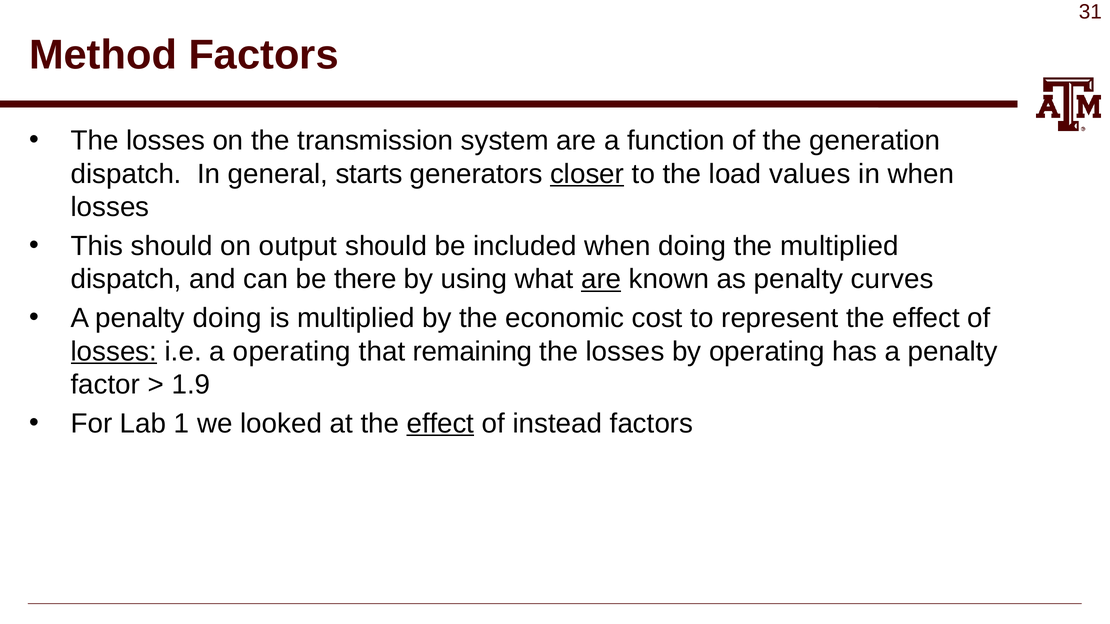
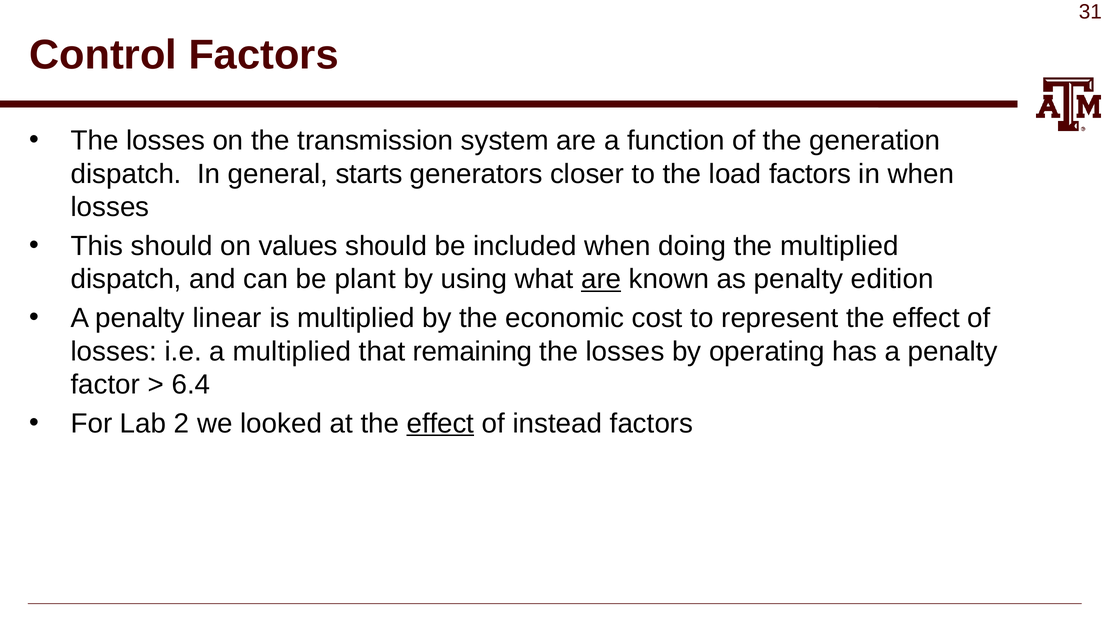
Method: Method -> Control (103, 55)
closer underline: present -> none (587, 174)
load values: values -> factors (810, 174)
output: output -> values (298, 246)
there: there -> plant (365, 279)
curves: curves -> edition (892, 279)
penalty doing: doing -> linear (227, 318)
losses underline: present -> none (114, 352)
a operating: operating -> multiplied (292, 352)
1.9: 1.9 -> 6.4 (191, 385)
1: 1 -> 2 (182, 424)
